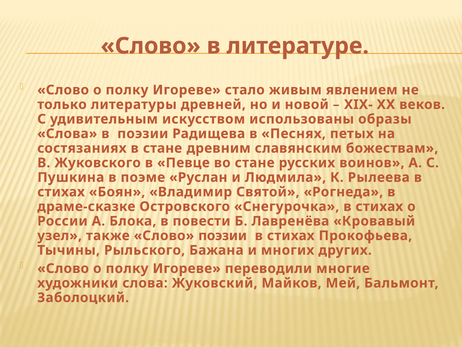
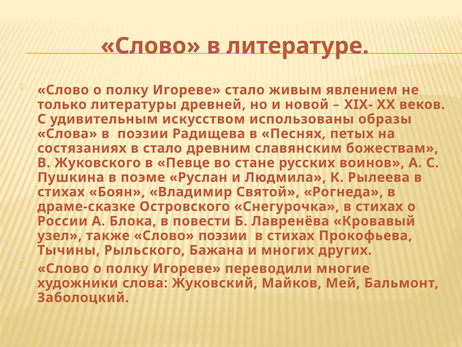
в стане: стане -> стало (163, 148)
